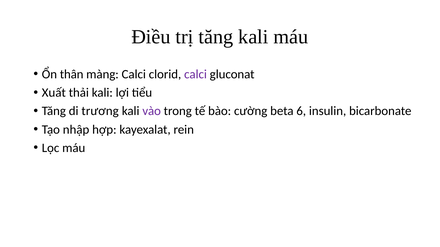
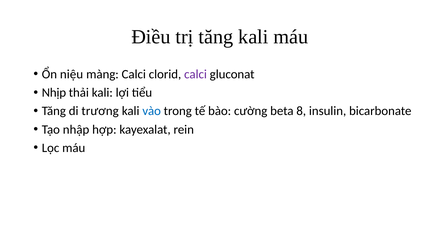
thân: thân -> niệu (72, 74)
Xuất: Xuất -> Nhịp (54, 93)
vào colour: purple -> blue (152, 111)
6: 6 -> 8 (301, 111)
